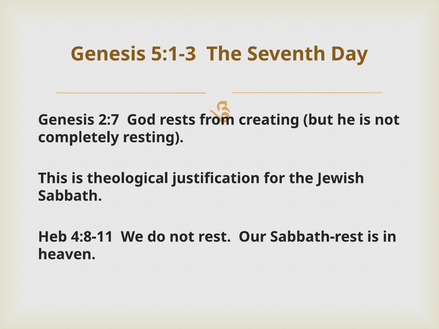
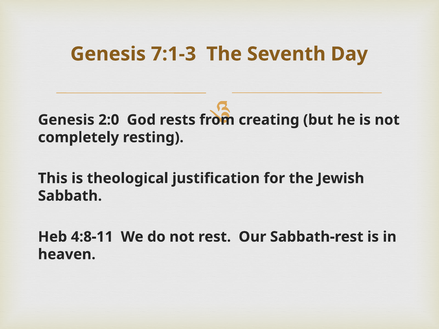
5:1-3: 5:1-3 -> 7:1-3 (174, 54)
2:7: 2:7 -> 2:0 (109, 120)
